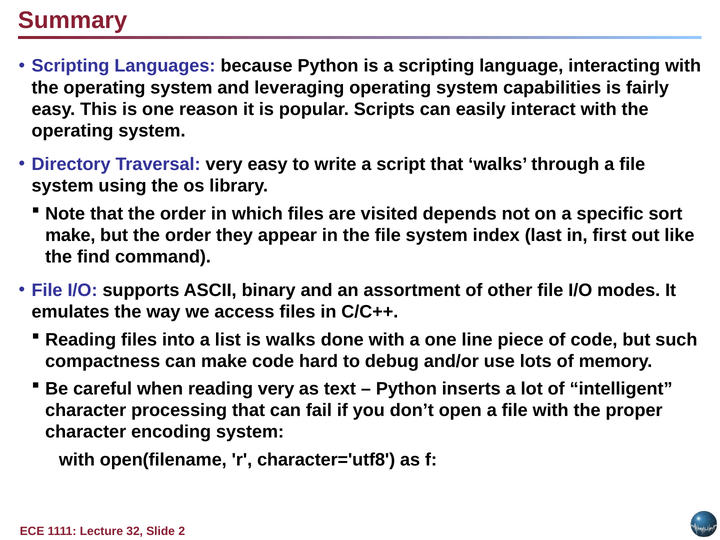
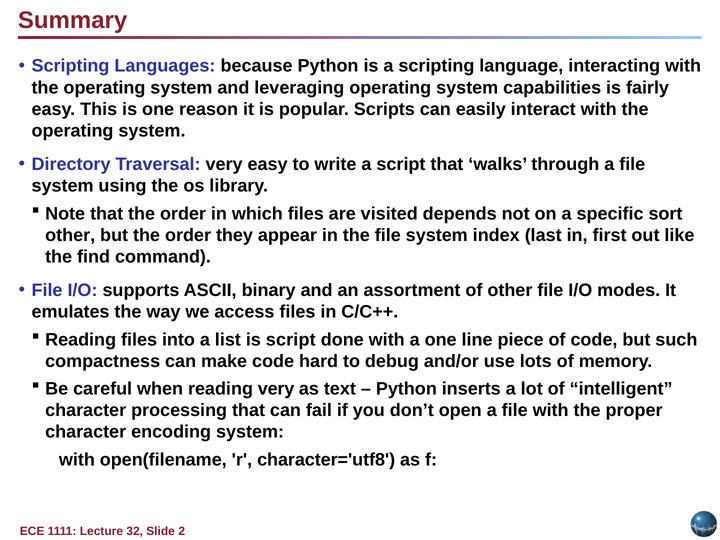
make: make -> other (70, 235)
is walks: walks -> script (291, 340)
